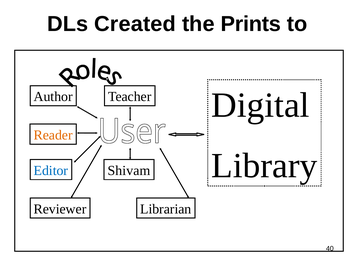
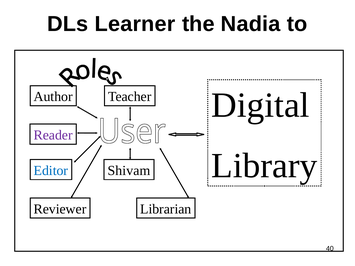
Created: Created -> Learner (135, 24)
Prints: Prints -> Nadia (251, 24)
Reader colour: orange -> purple (53, 135)
